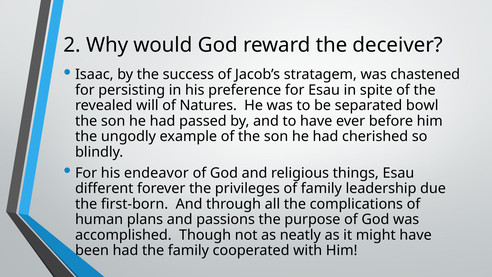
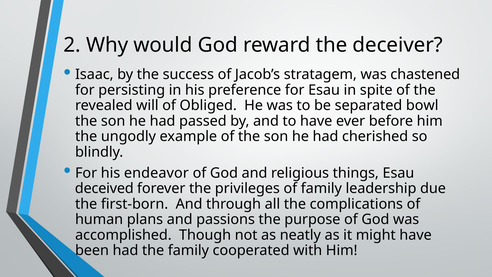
Natures: Natures -> Obliged (208, 105)
different: different -> deceived (104, 188)
